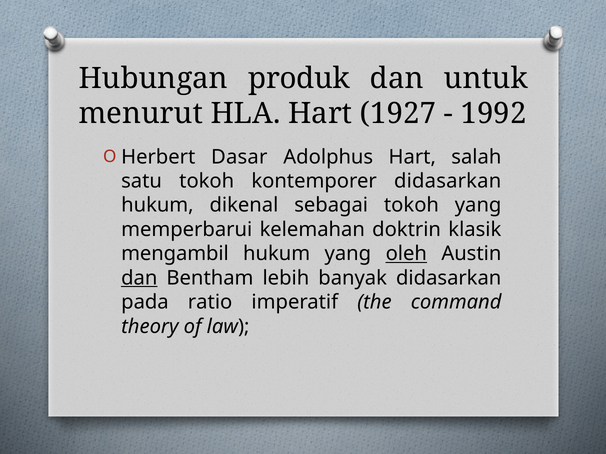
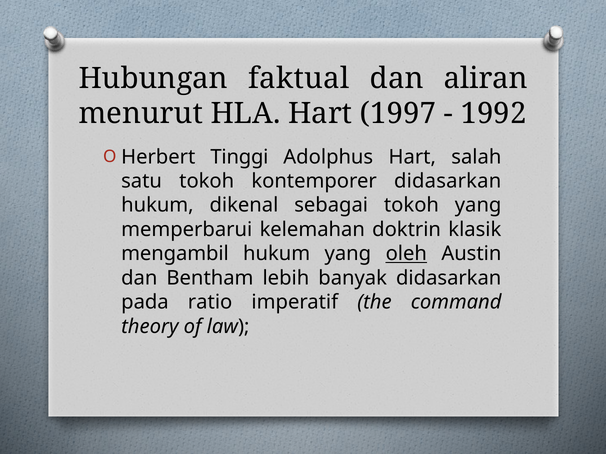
produk: produk -> faktual (299, 78)
untuk: untuk -> aliran (486, 78)
1927: 1927 -> 1997 (398, 114)
Dasar: Dasar -> Tinggi (239, 157)
dan underline: present -> none (139, 278)
